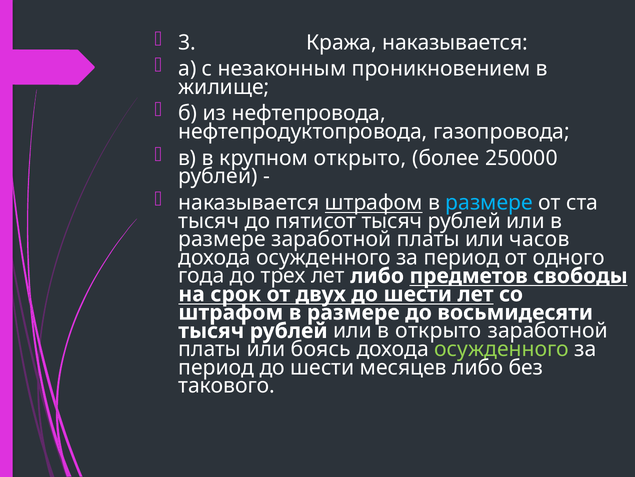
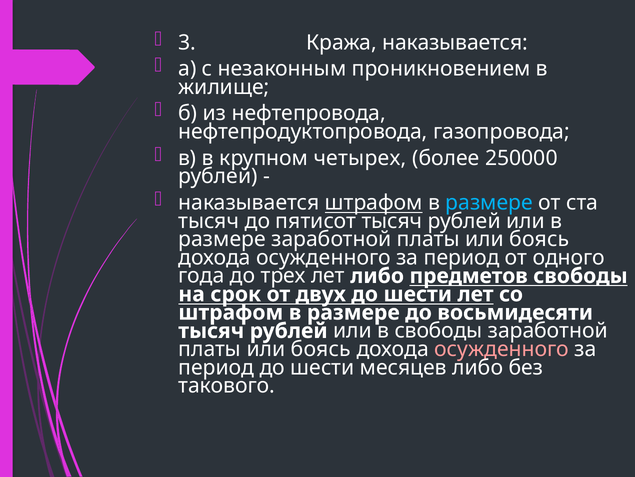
крупном открыто: открыто -> четырех (360, 158)
часов: часов -> боясь (539, 239)
в открыто: открыто -> свободы (439, 330)
осужденного colour: light green -> pink (502, 349)
